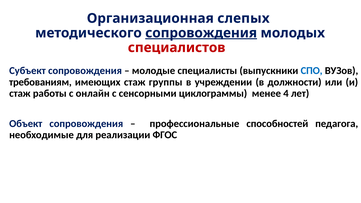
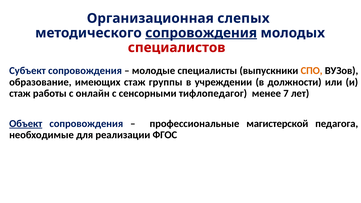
СПО colour: blue -> orange (312, 71)
требованиям: требованиям -> образование (40, 82)
циклограммы: циклограммы -> тифлопедагог (213, 93)
4: 4 -> 7 (286, 93)
Объект underline: none -> present (26, 124)
способностей: способностей -> магистерской (277, 124)
